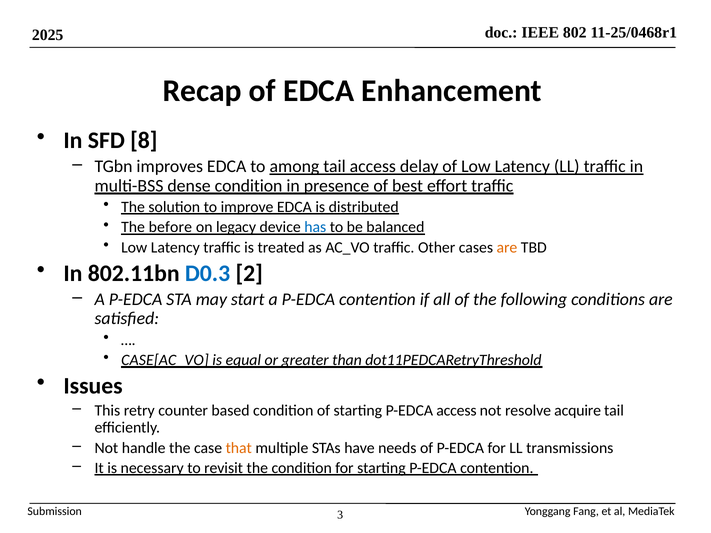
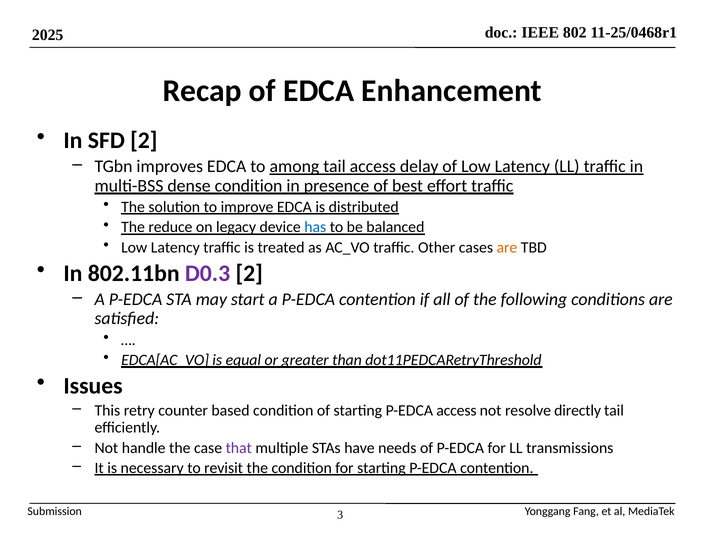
SFD 8: 8 -> 2 (144, 141)
before: before -> reduce (170, 227)
D0.3 colour: blue -> purple (208, 274)
CASE[AC_VO: CASE[AC_VO -> EDCA[AC_VO (165, 360)
acquire: acquire -> directly (578, 411)
that colour: orange -> purple (239, 448)
